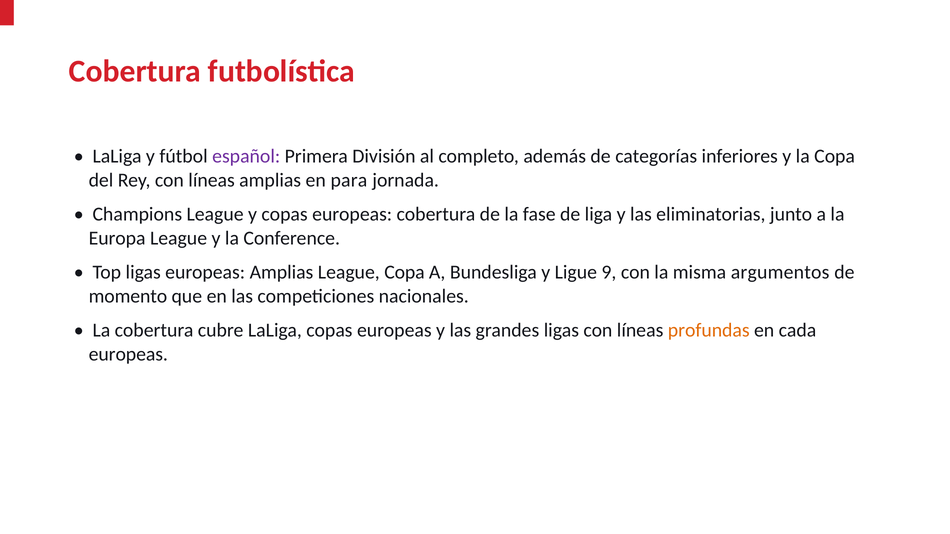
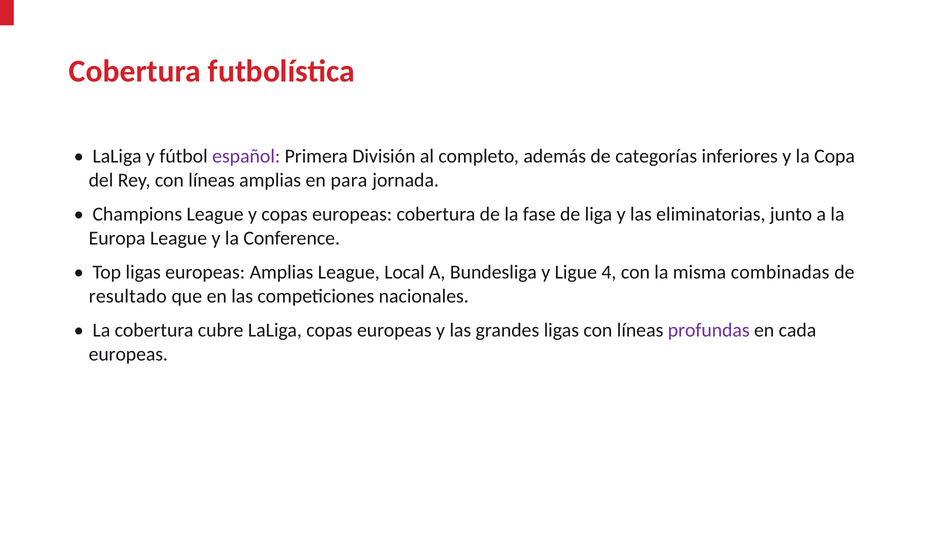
League Copa: Copa -> Local (404, 273)
9: 9 -> 4 (609, 273)
argumentos: argumentos -> combinadas (780, 273)
momento: momento -> resultado (128, 296)
profundas colour: orange -> purple (709, 331)
